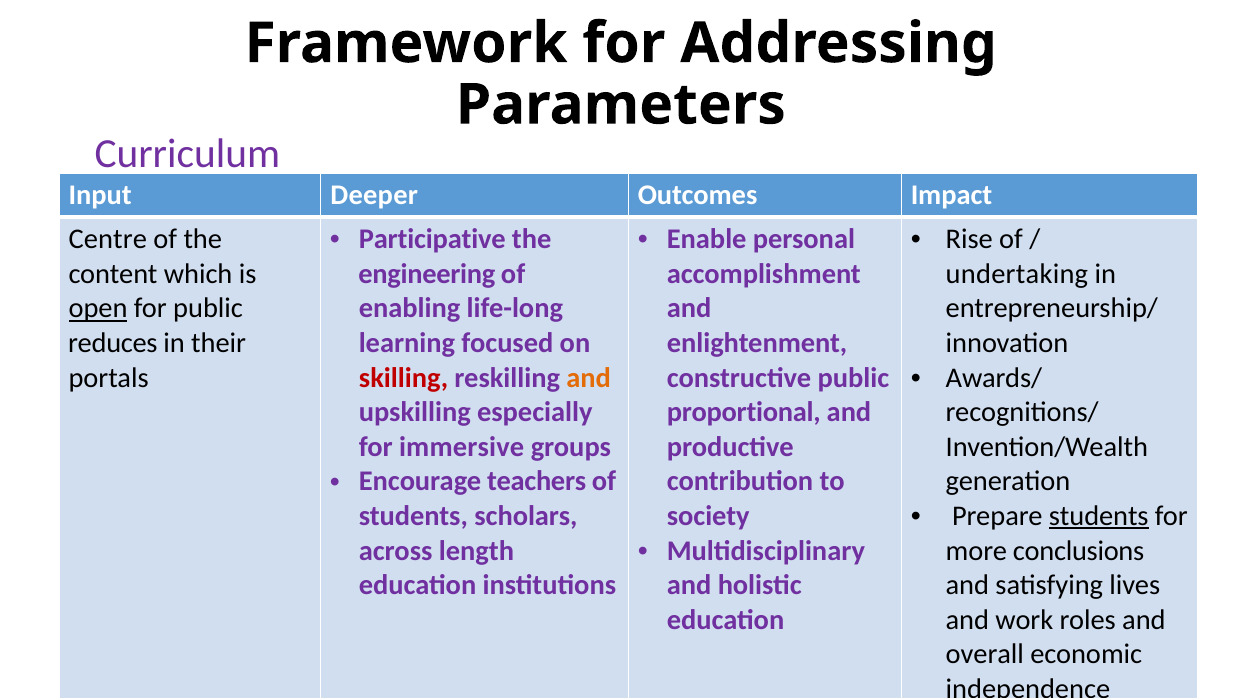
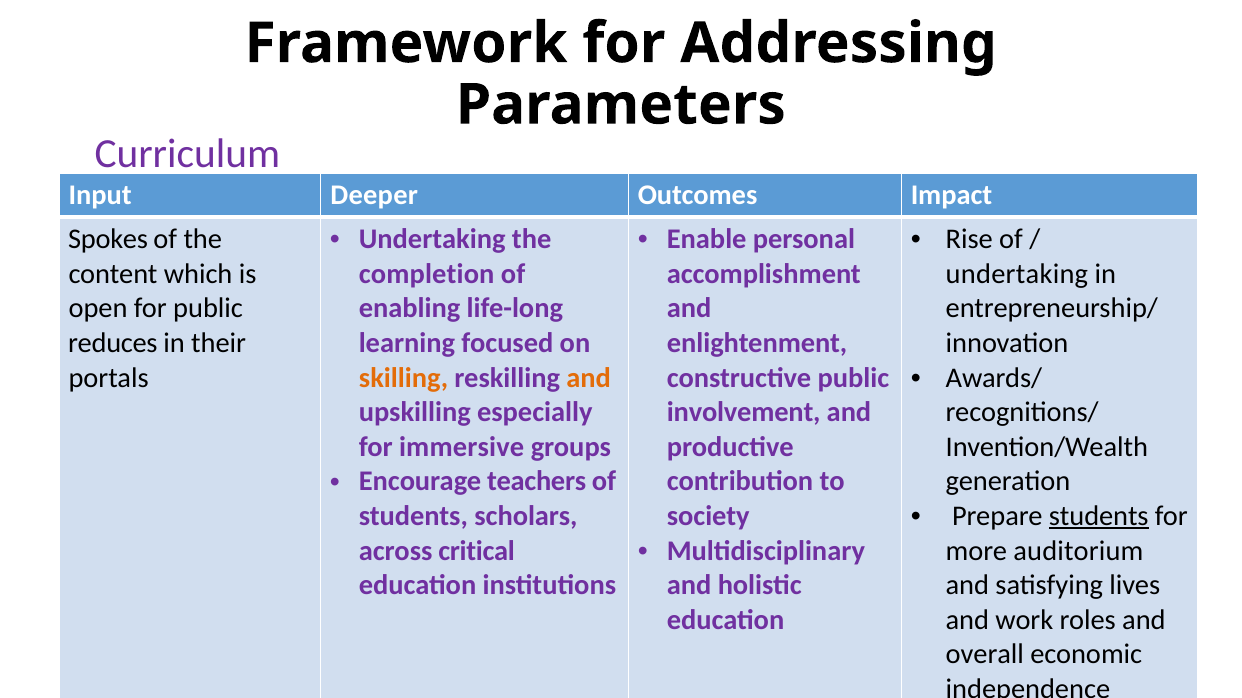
Participative: Participative -> Undertaking (432, 240)
Centre: Centre -> Spokes (108, 240)
engineering: engineering -> completion (427, 274)
open underline: present -> none (98, 309)
skilling colour: red -> orange (403, 378)
proportional: proportional -> involvement (744, 413)
length: length -> critical (477, 551)
conclusions: conclusions -> auditorium (1078, 551)
